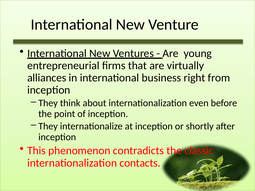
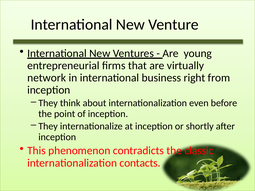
alliances: alliances -> network (47, 78)
